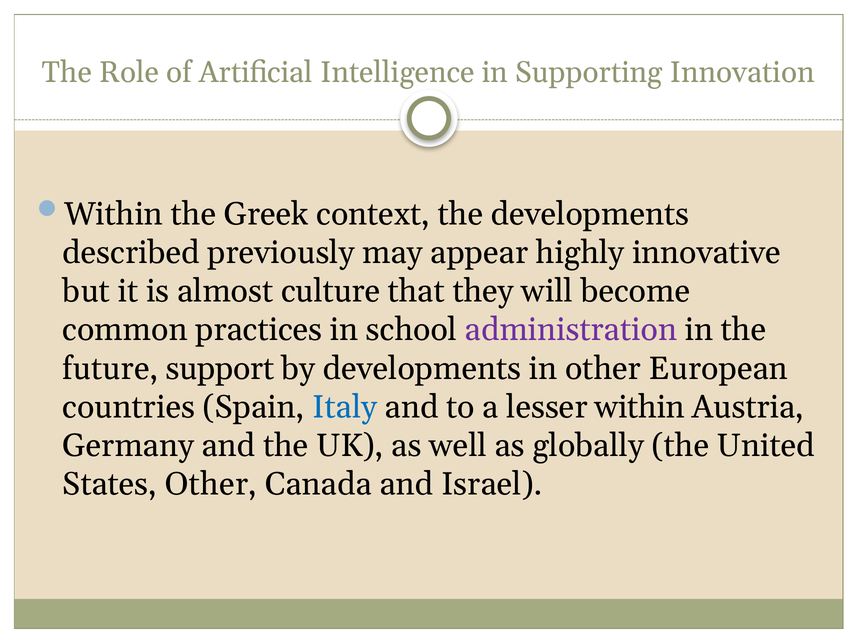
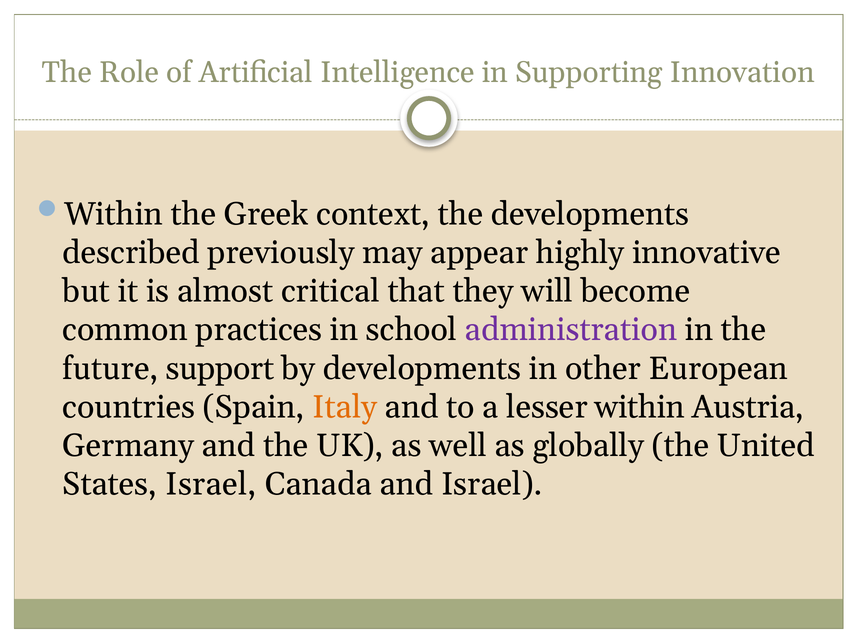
culture: culture -> critical (330, 291)
Italy colour: blue -> orange (345, 407)
States Other: Other -> Israel (211, 485)
